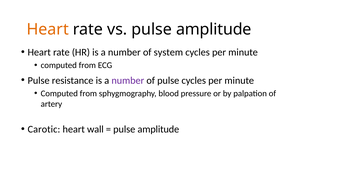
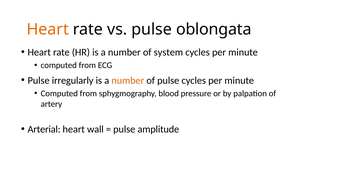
vs pulse amplitude: amplitude -> oblongata (214, 29)
resistance: resistance -> irregularly (73, 81)
number colour: purple -> orange (128, 81)
Carotic: Carotic -> Arterial (44, 130)
